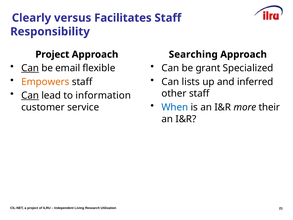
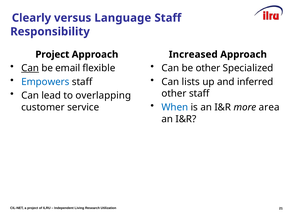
Facilitates: Facilitates -> Language (123, 18)
Searching: Searching -> Increased (193, 54)
be grant: grant -> other (208, 68)
Empowers colour: orange -> blue (45, 82)
Can underline: present -> none (30, 95)
information: information -> overlapping (103, 95)
their: their -> area (269, 107)
